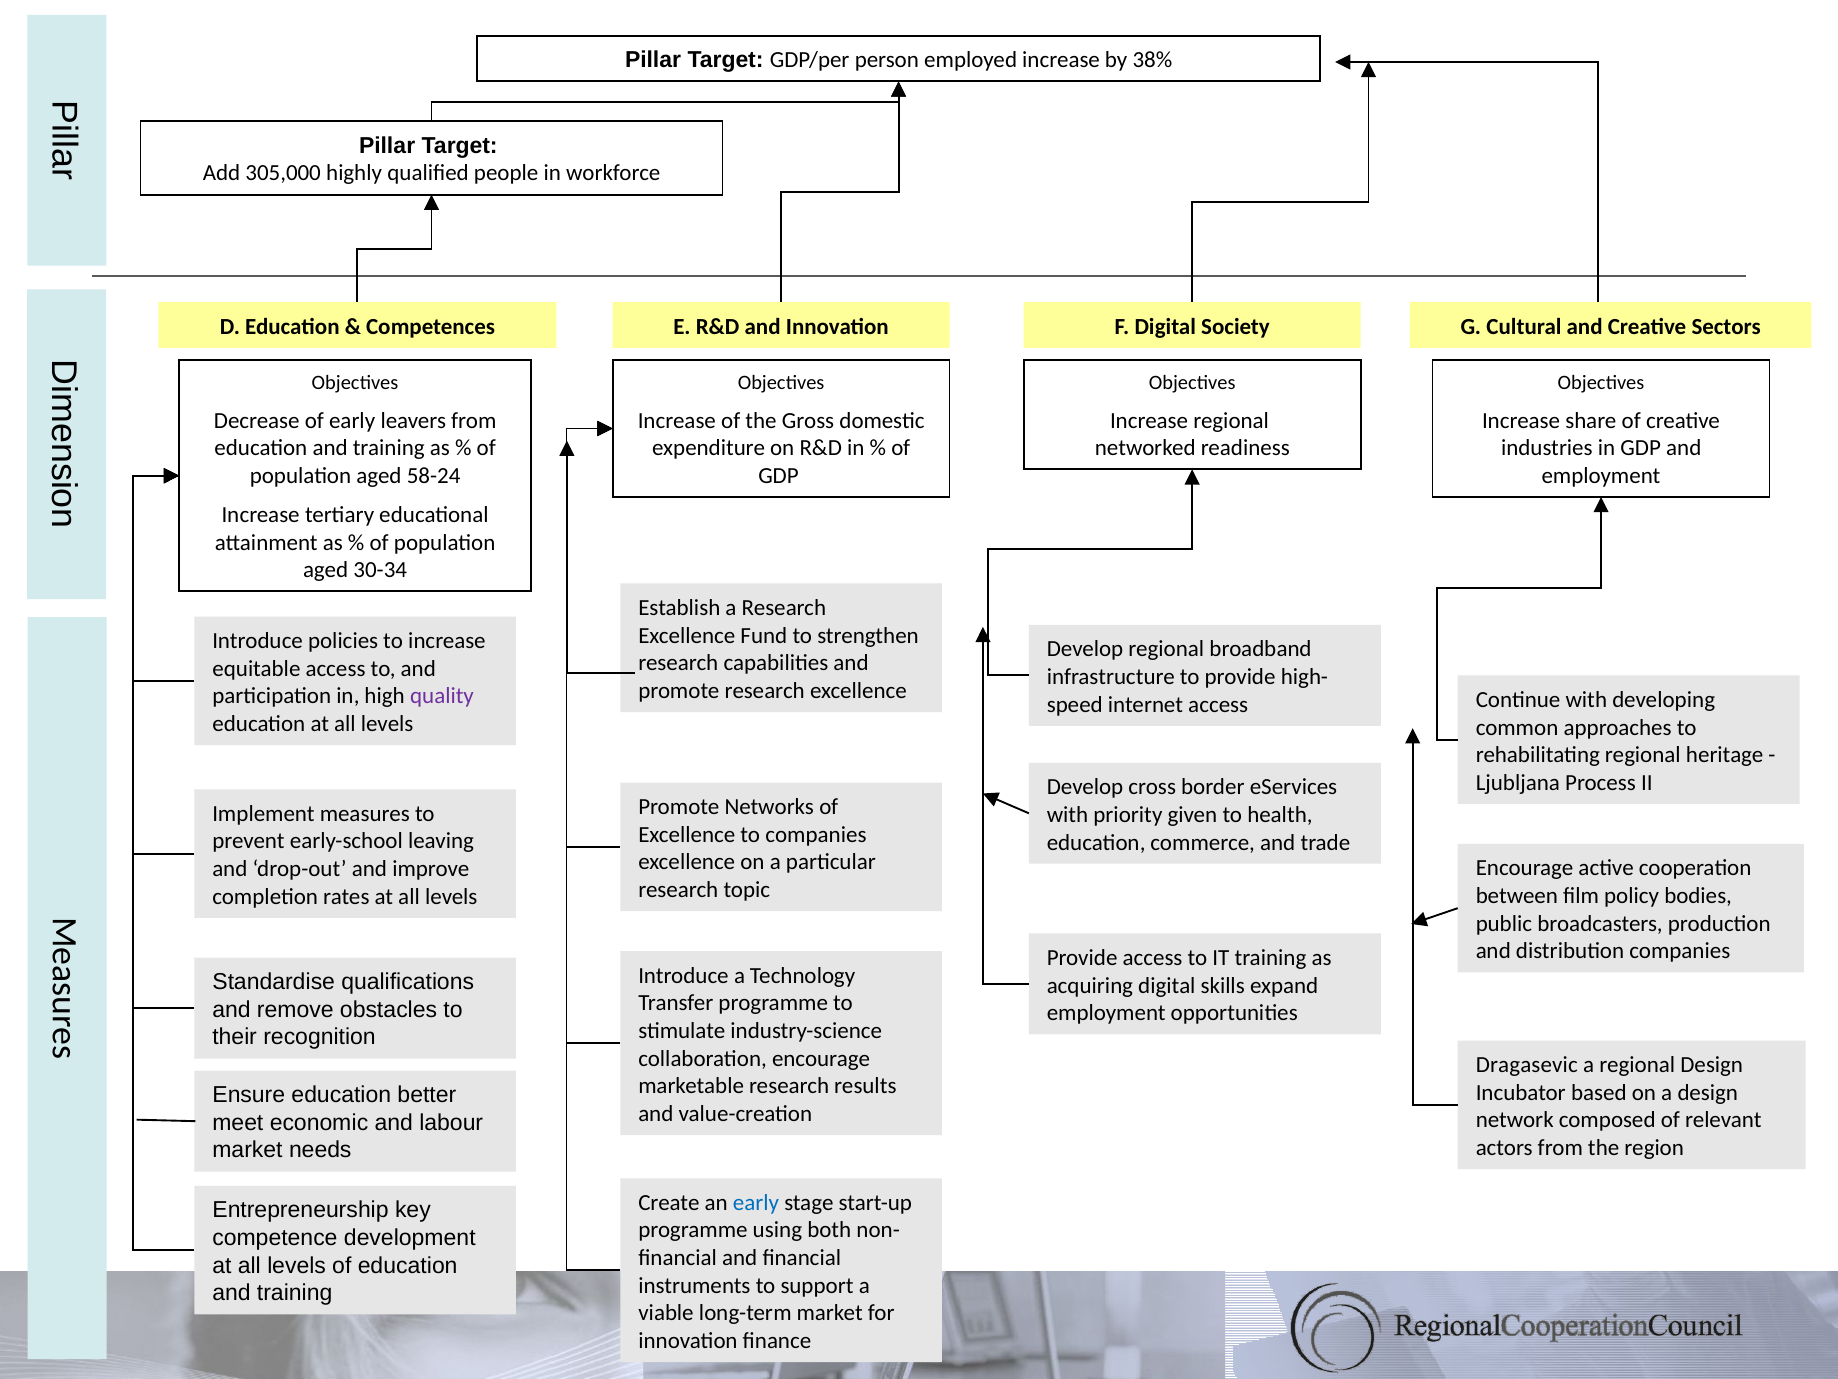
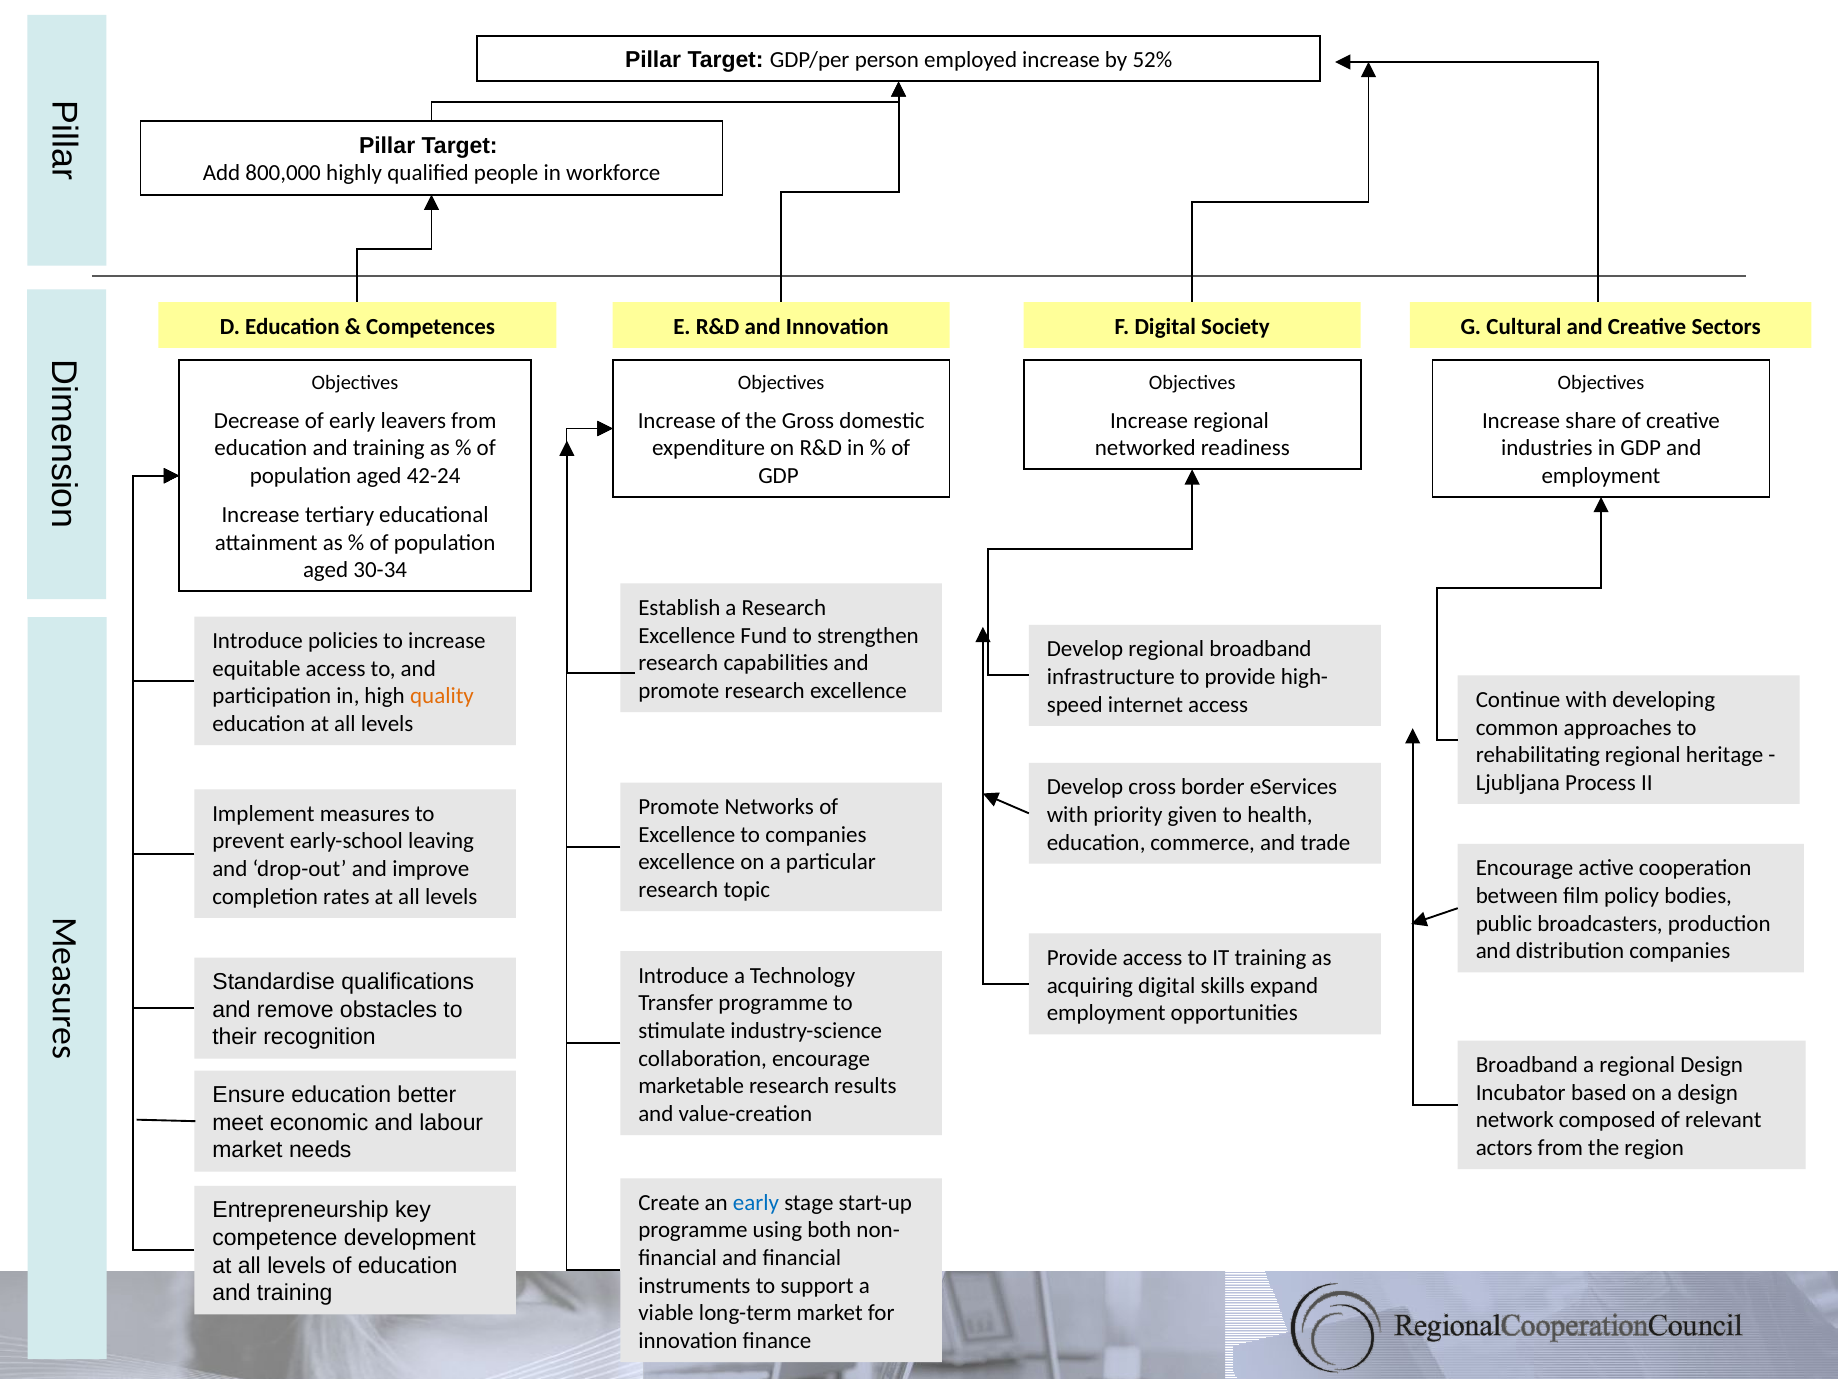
38%: 38% -> 52% (1152, 60)
305,000: 305,000 -> 800,000 (283, 173)
58-24: 58-24 -> 42-24 (434, 476)
quality colour: purple -> orange (442, 696)
Dragasevic: Dragasevic -> Broadband (1527, 1065)
